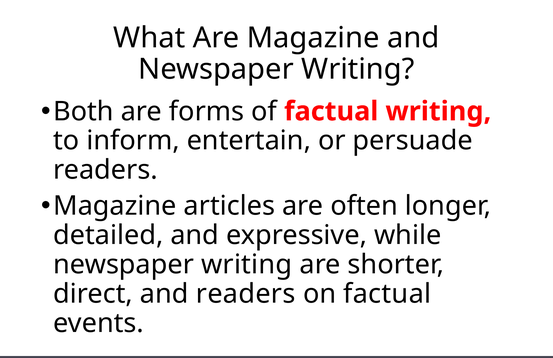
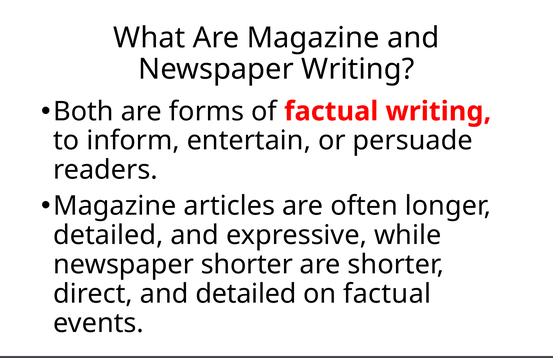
writing: writing -> shorter (247, 264)
and readers: readers -> detailed (246, 294)
